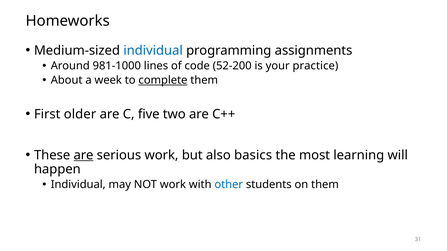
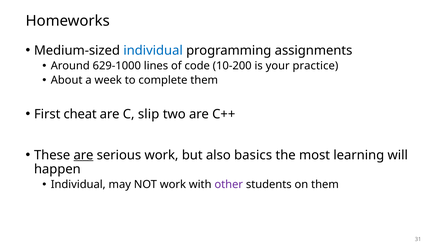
981-1000: 981-1000 -> 629-1000 (117, 66)
52-200: 52-200 -> 10-200 (232, 66)
complete underline: present -> none (163, 80)
older: older -> cheat (80, 114)
five: five -> slip (149, 114)
other colour: blue -> purple (229, 185)
